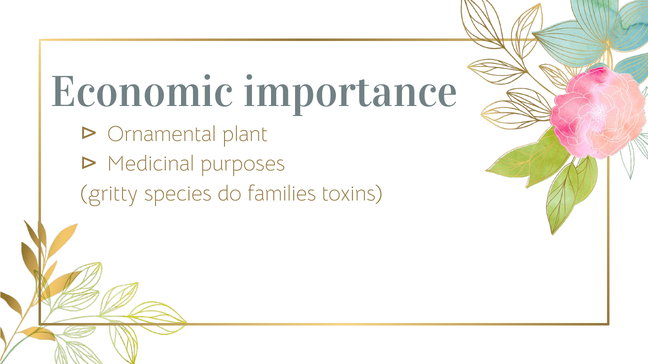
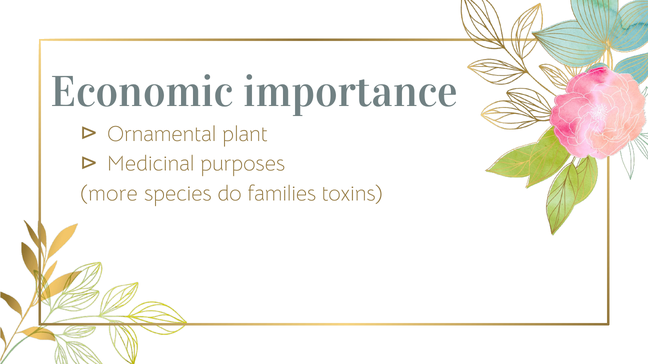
gritty: gritty -> more (109, 194)
